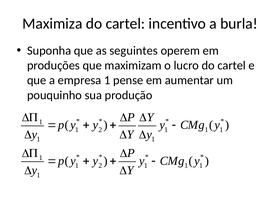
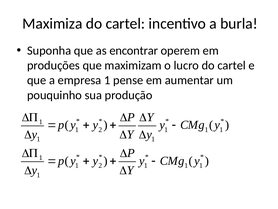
seguintes: seguintes -> encontrar (134, 50)
